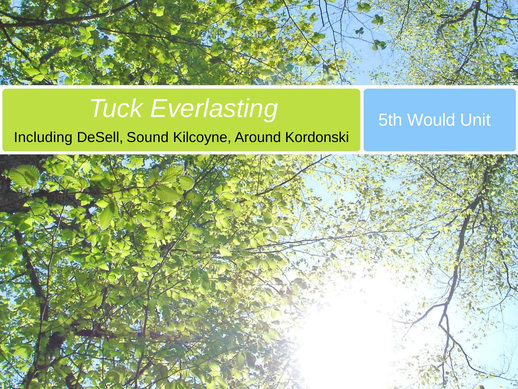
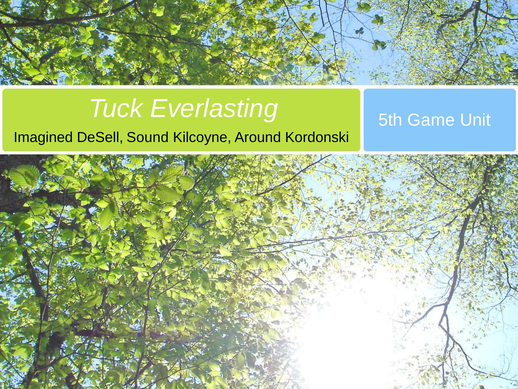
Would: Would -> Game (431, 120)
Including: Including -> Imagined (43, 137)
